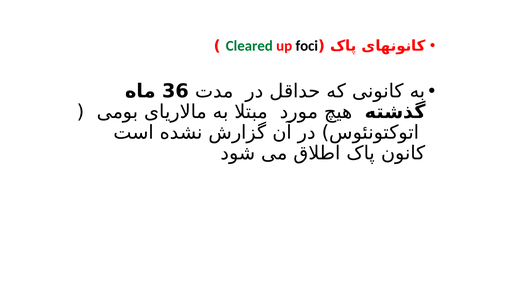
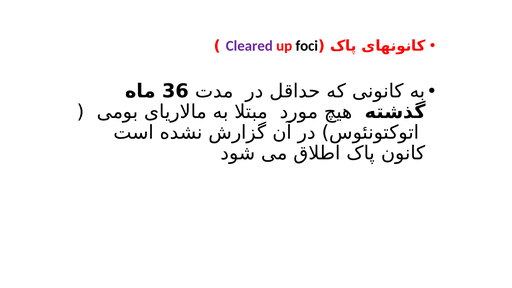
Cleared colour: green -> purple (249, 46)
